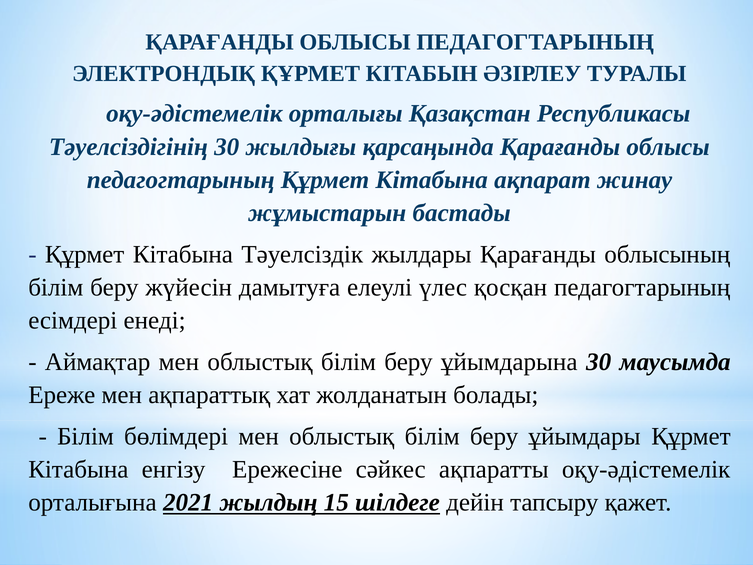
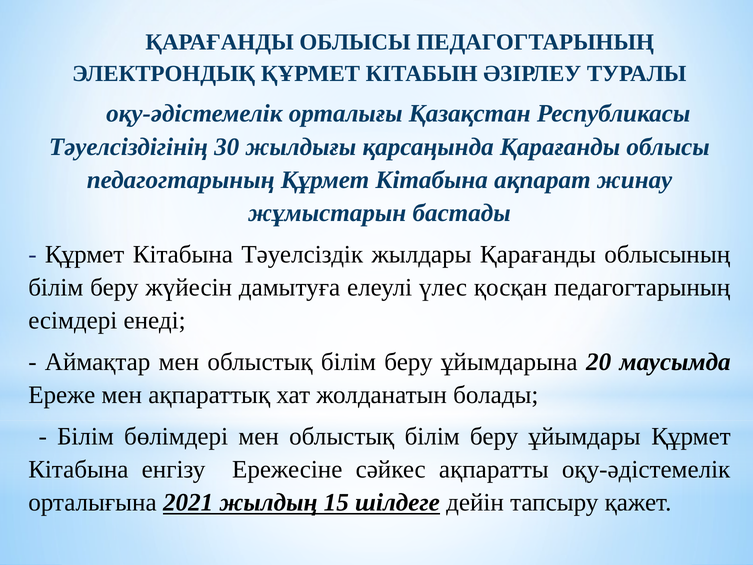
ұйымдарына 30: 30 -> 20 (599, 362)
